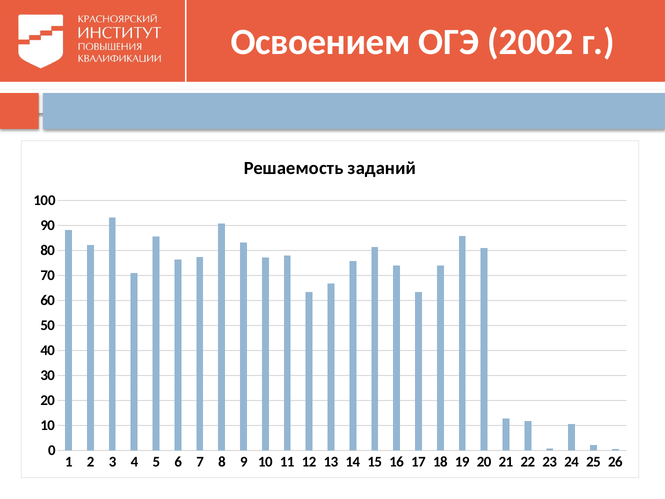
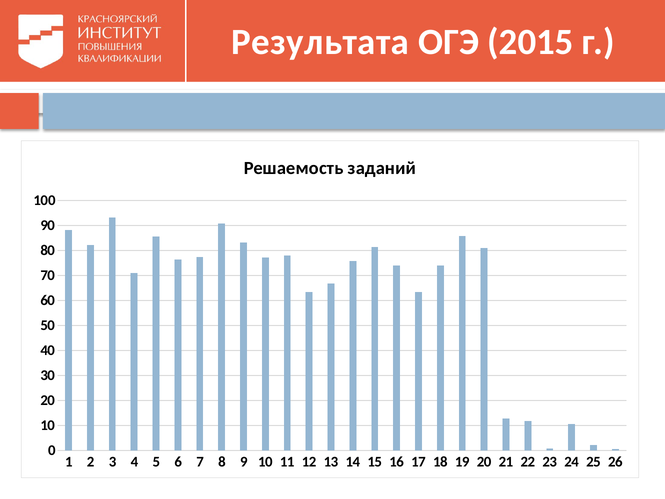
Освоением: Освоением -> Результата (320, 42)
2002: 2002 -> 2015 (530, 42)
